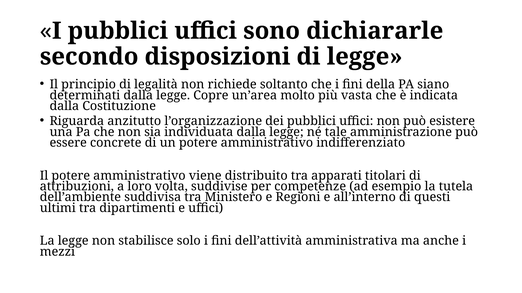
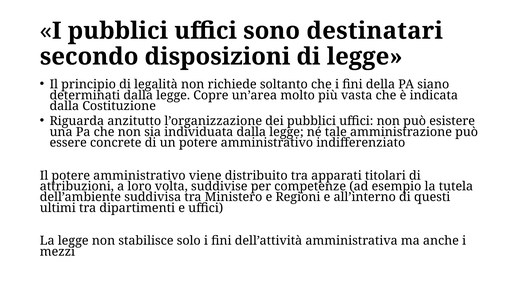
dichiararle: dichiararle -> destinatari (375, 31)
